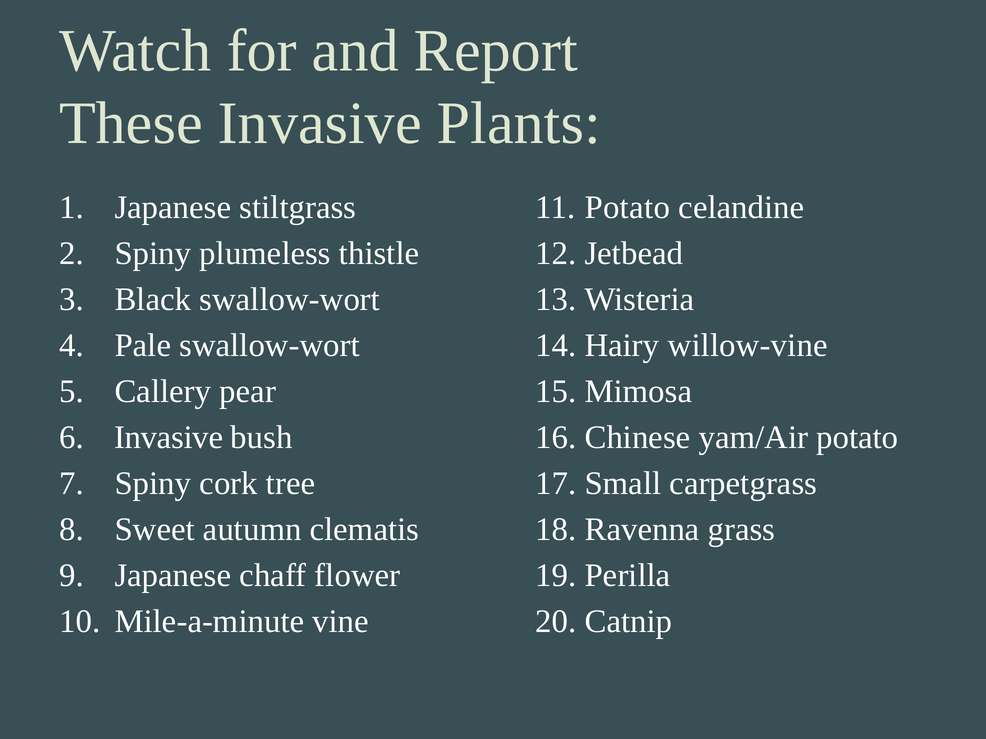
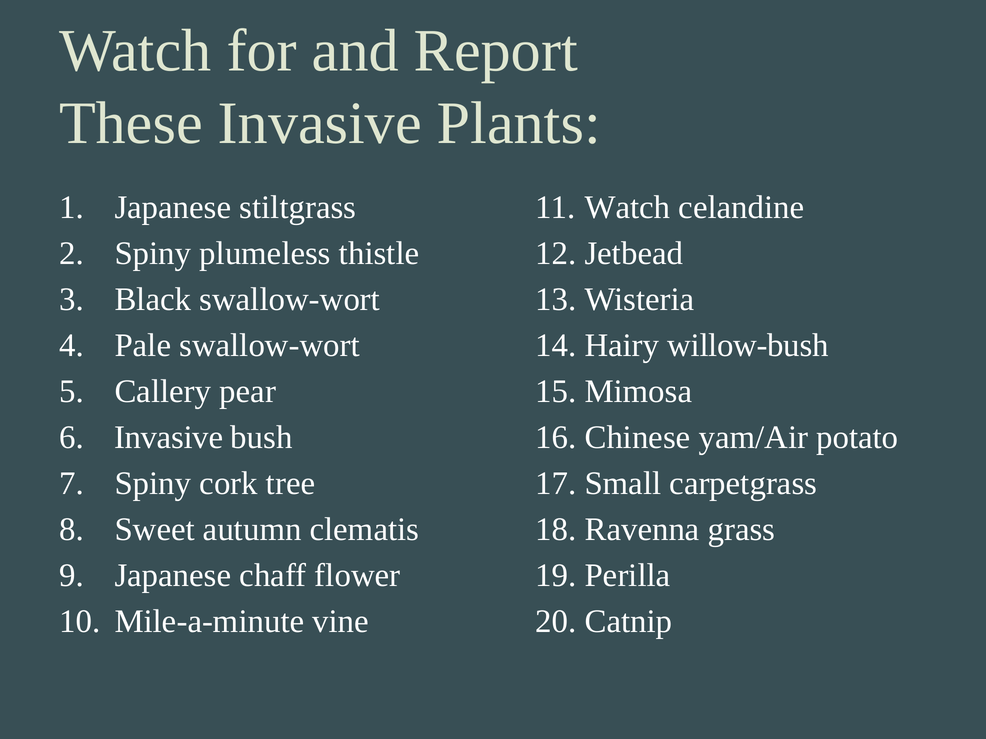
Potato: Potato -> Watch (628, 208)
willow-vine: willow-vine -> willow-bush (748, 346)
